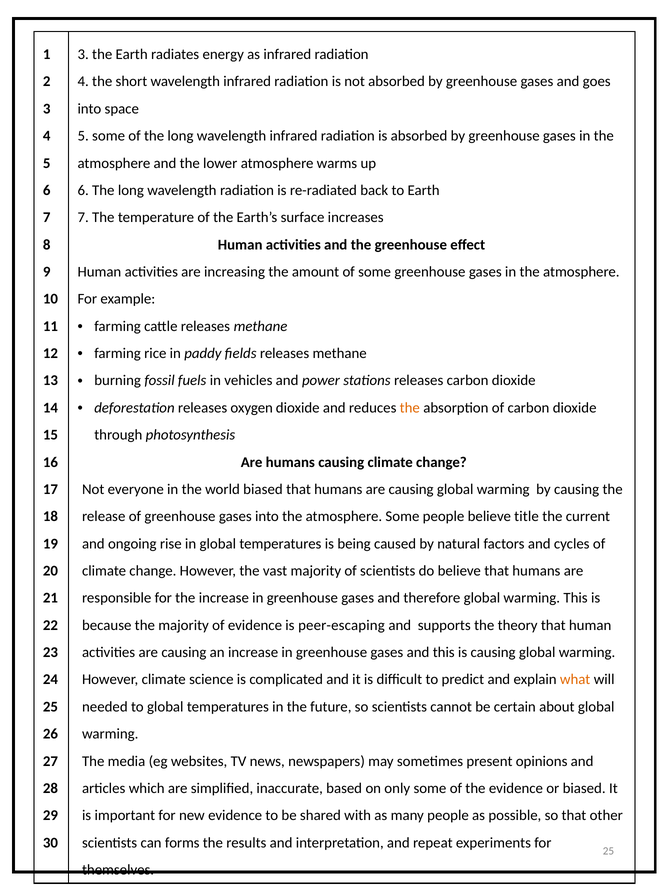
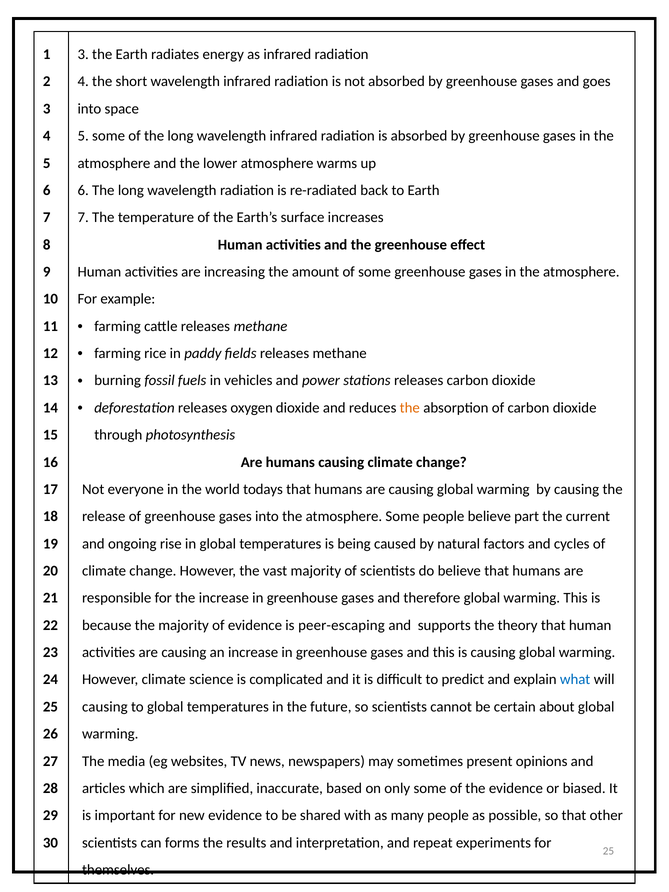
world biased: biased -> todays (263, 489)
title: title -> part (527, 516)
what colour: orange -> blue (575, 680)
needed: needed -> causing (105, 707)
